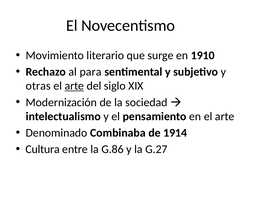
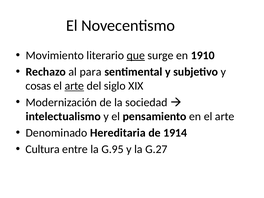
que underline: none -> present (136, 55)
otras: otras -> cosas (38, 86)
Combinaba: Combinaba -> Hereditaria (118, 133)
G.86: G.86 -> G.95 (113, 149)
